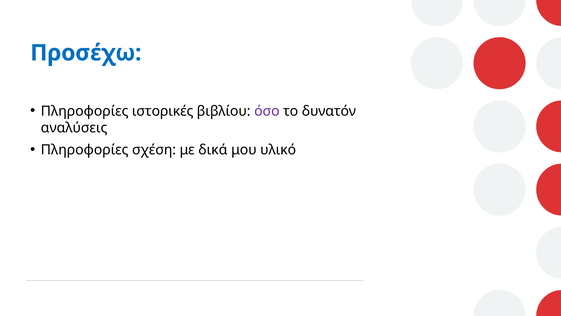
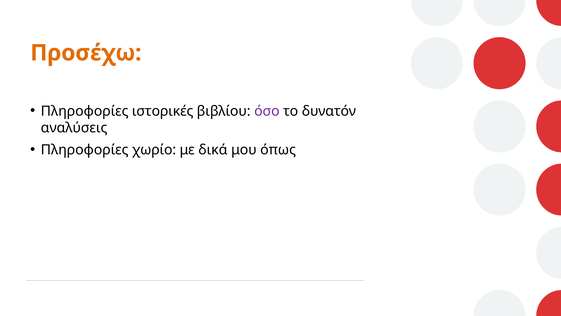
Προσέχω colour: blue -> orange (86, 53)
σχέση: σχέση -> χωρίο (154, 150)
υλικό: υλικό -> όπως (278, 150)
